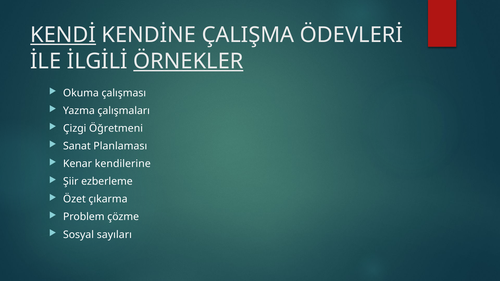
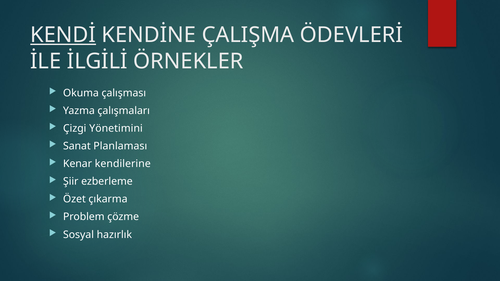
ÖRNEKLER underline: present -> none (188, 61)
Öğretmeni: Öğretmeni -> Yönetimini (116, 128)
sayıları: sayıları -> hazırlık (114, 235)
